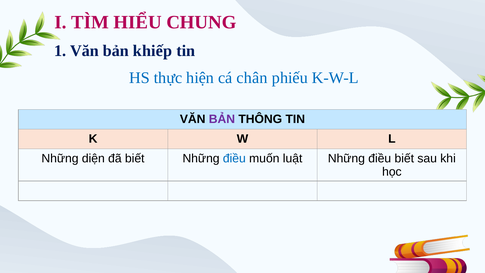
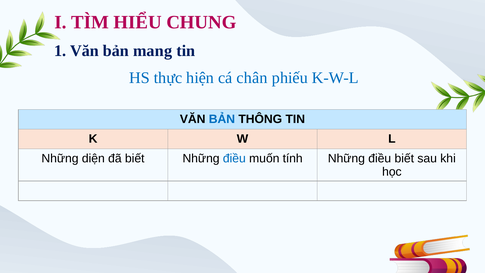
khiếp: khiếp -> mang (153, 51)
BẢN colour: purple -> blue (222, 119)
luật: luật -> tính (293, 158)
